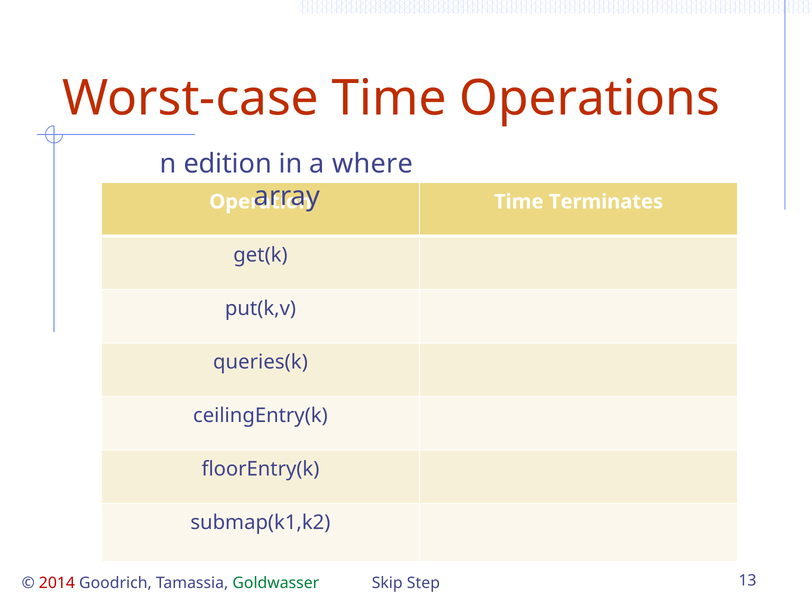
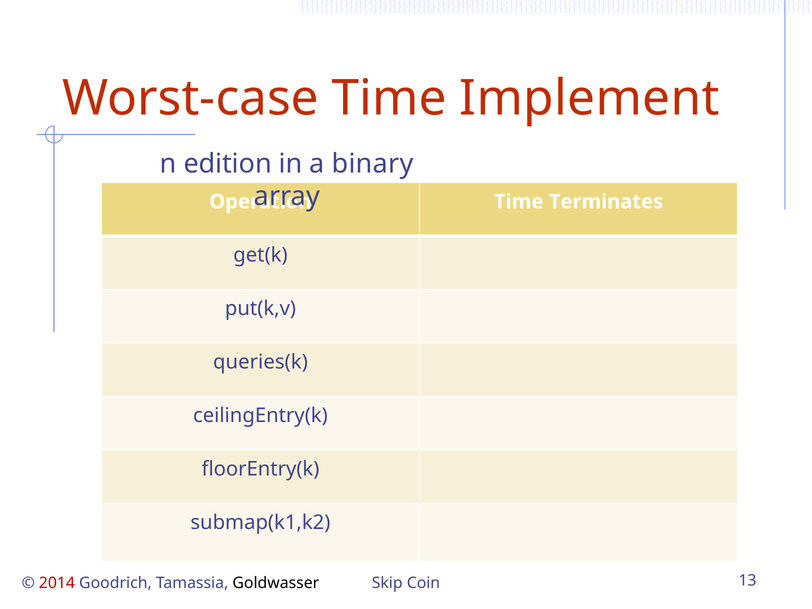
Operations: Operations -> Implement (589, 98)
where: where -> binary (373, 164)
Goldwasser colour: green -> black (276, 583)
Step: Step -> Coin (423, 583)
